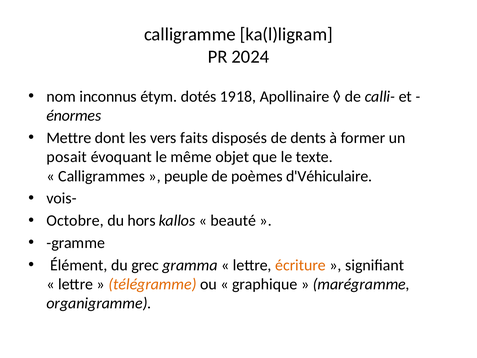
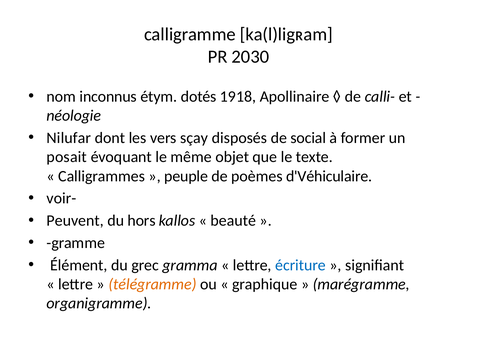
2024: 2024 -> 2030 (250, 57)
énormes: énormes -> néologie (74, 116)
Mettre: Mettre -> Nilufar (69, 138)
faits: faits -> sçay (194, 138)
dents: dents -> social (308, 138)
vois-: vois- -> voir- (61, 198)
Octobre: Octobre -> Peuvent (75, 221)
écriture colour: orange -> blue (301, 265)
